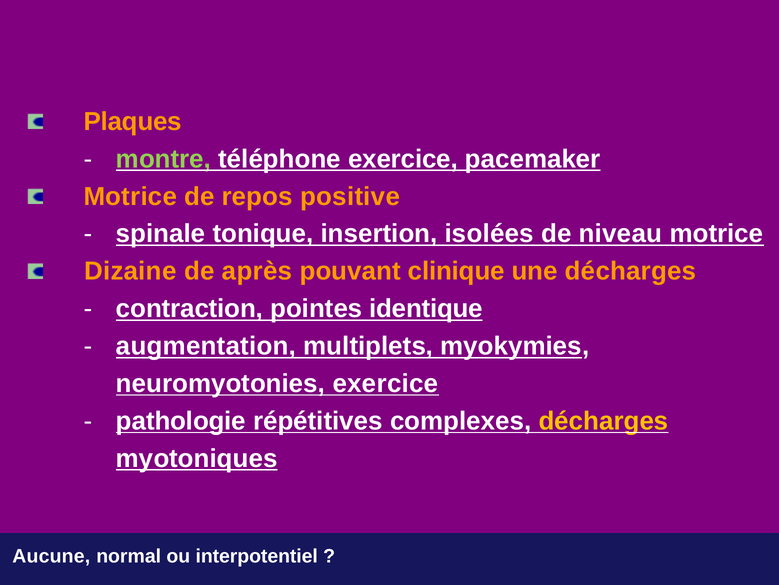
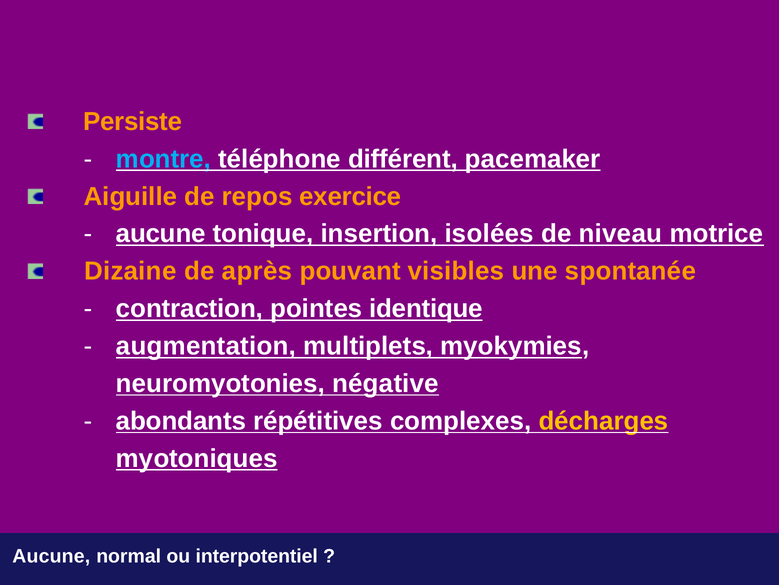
Plaques: Plaques -> Persiste (133, 121)
montre colour: light green -> light blue (164, 159)
téléphone exercice: exercice -> différent (403, 159)
Motrice: Motrice -> Aiguille (130, 196)
positive: positive -> exercice (350, 196)
spinale: spinale -> aucune (161, 234)
clinique: clinique -> visibles (456, 271)
une décharges: décharges -> spontanée (631, 271)
neuromyotonies exercice: exercice -> négative (385, 383)
pathologie: pathologie -> abondants (181, 421)
